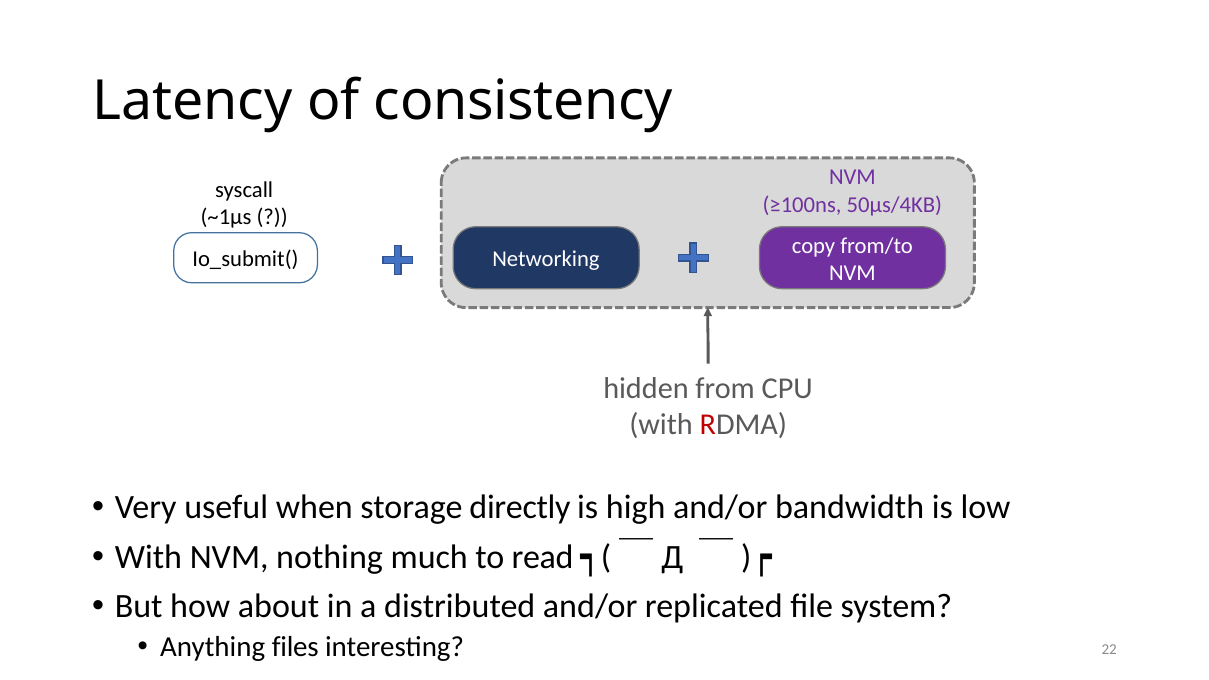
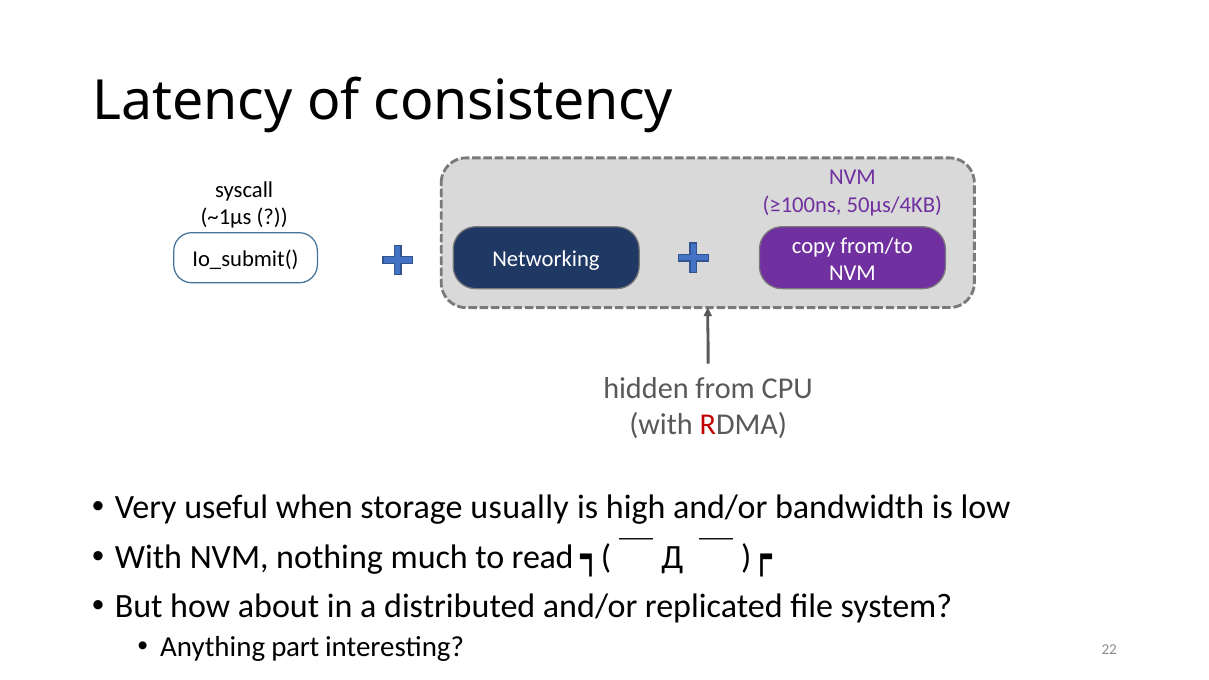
directly: directly -> usually (520, 508)
files: files -> part (295, 647)
